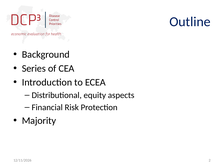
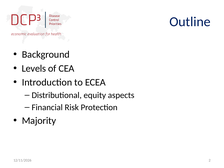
Series: Series -> Levels (34, 68)
